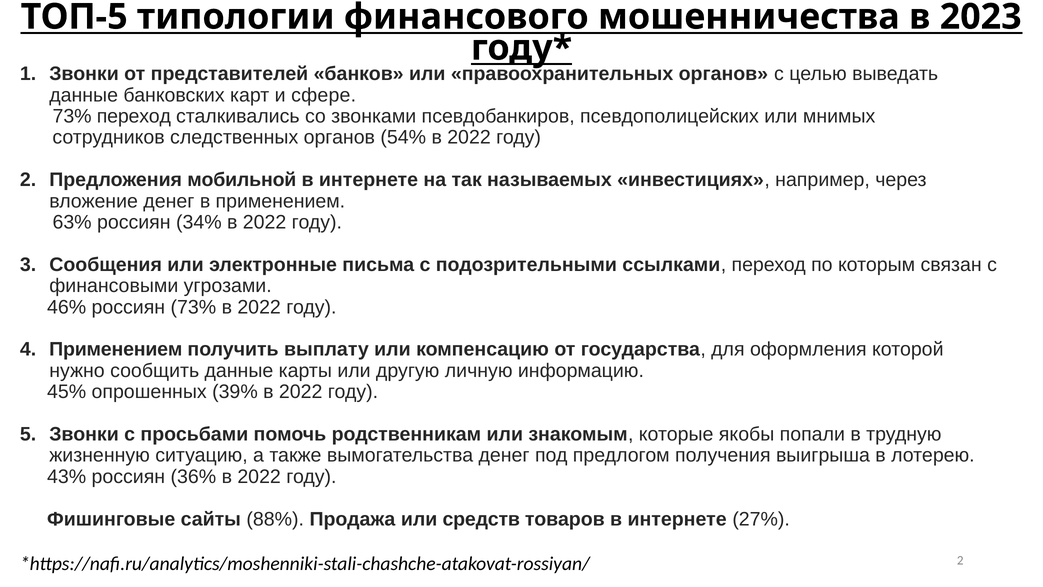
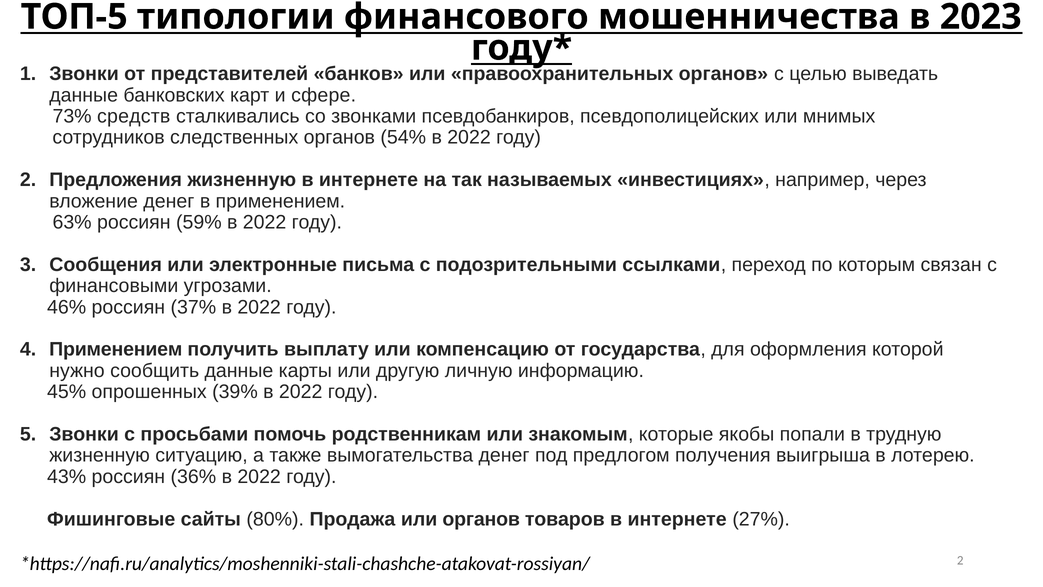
73% переход: переход -> средств (134, 116)
Предложения мобильной: мобильной -> жизненную (242, 180)
34%: 34% -> 59% (199, 222)
россиян 73%: 73% -> 37% (193, 307)
88%: 88% -> 80% (275, 519)
или средств: средств -> органов (481, 519)
